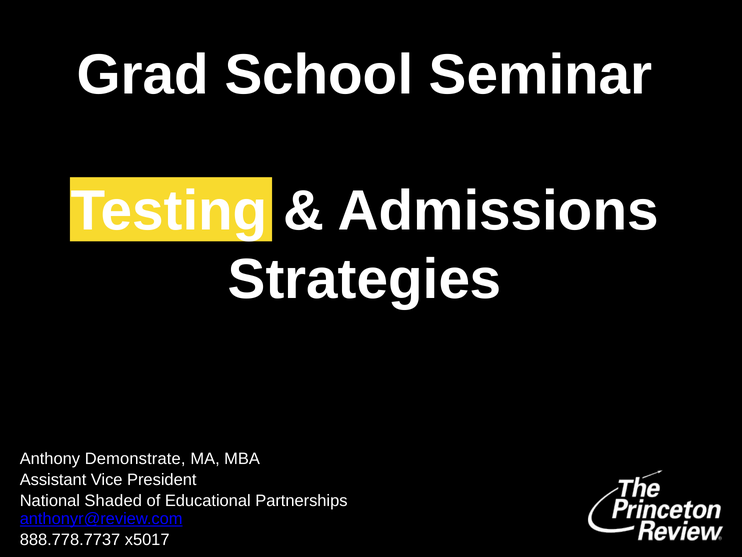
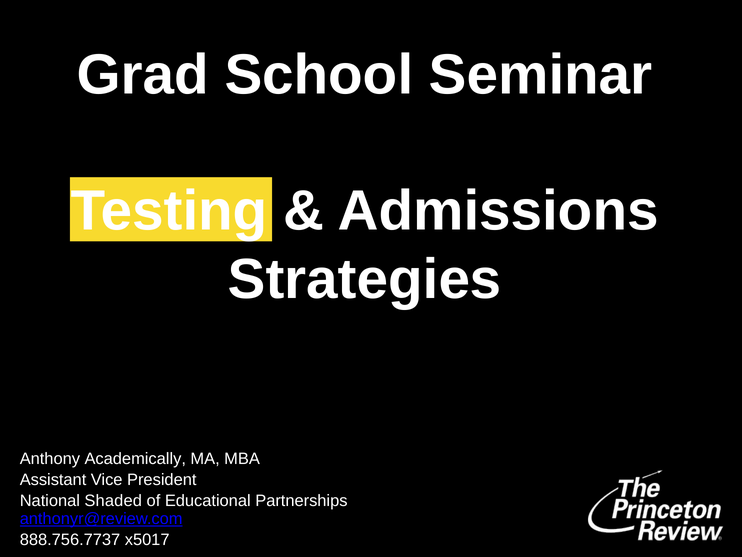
Demonstrate: Demonstrate -> Academically (135, 458)
888.778.7737: 888.778.7737 -> 888.756.7737 (70, 539)
